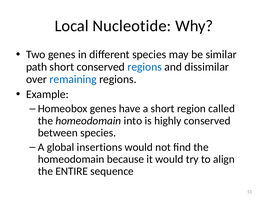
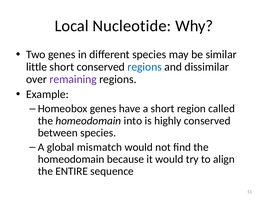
path: path -> little (37, 67)
remaining colour: blue -> purple (73, 79)
insertions: insertions -> mismatch (99, 147)
